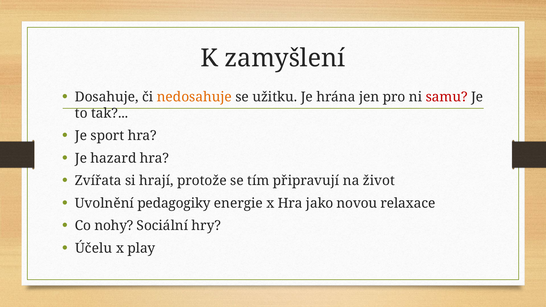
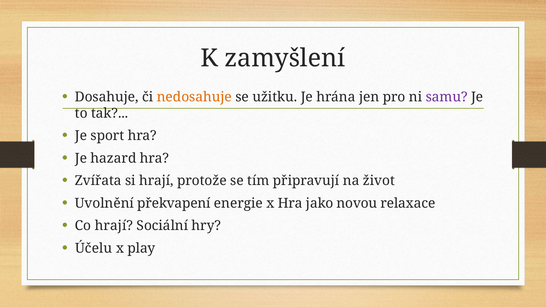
samu colour: red -> purple (447, 97)
pedagogiky: pedagogiky -> překvapení (174, 203)
Co nohy: nohy -> hrají (114, 226)
